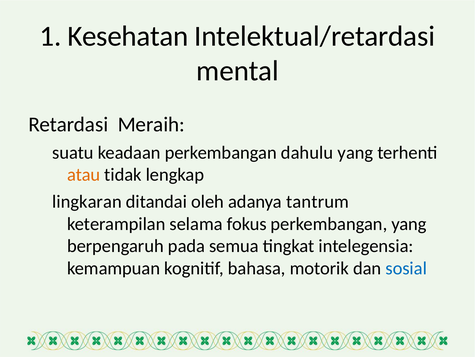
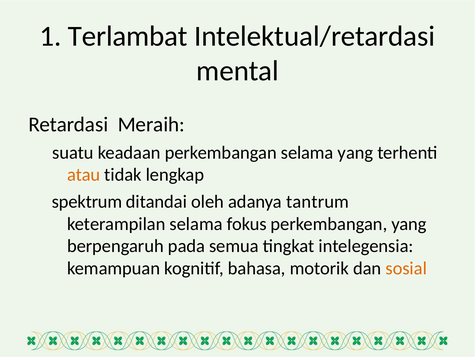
Kesehatan: Kesehatan -> Terlambat (128, 36)
perkembangan dahulu: dahulu -> selama (307, 152)
lingkaran: lingkaran -> spektrum (87, 201)
sosial colour: blue -> orange (406, 268)
